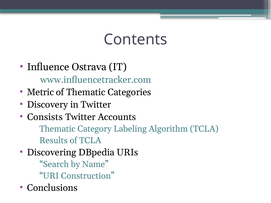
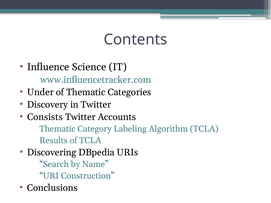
Ostrava: Ostrava -> Science (89, 67)
Metric: Metric -> Under (40, 92)
